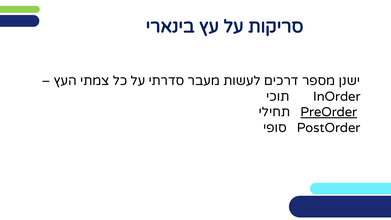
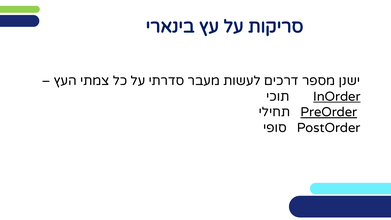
InOrder underline: none -> present (337, 96)
